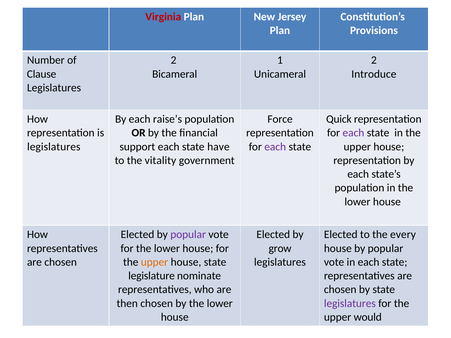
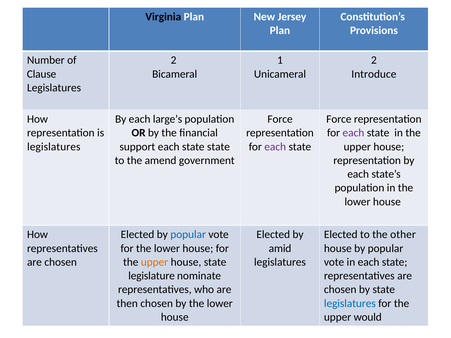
Virginia colour: red -> black (163, 17)
raise’s: raise’s -> large’s (168, 119)
Quick: Quick -> Force (339, 119)
state have: have -> state (218, 147)
vitality: vitality -> amend (161, 161)
popular colour: purple -> blue (188, 235)
every: every -> other (403, 235)
grow: grow -> amid (280, 249)
legislatures colour: purple -> blue (350, 304)
